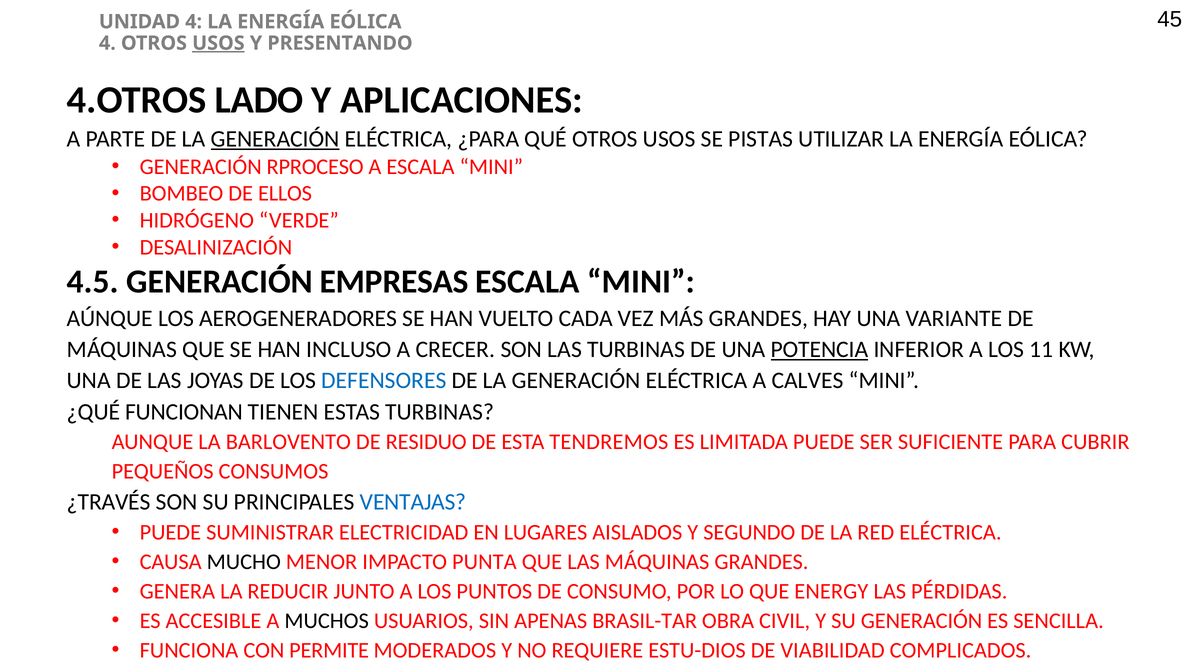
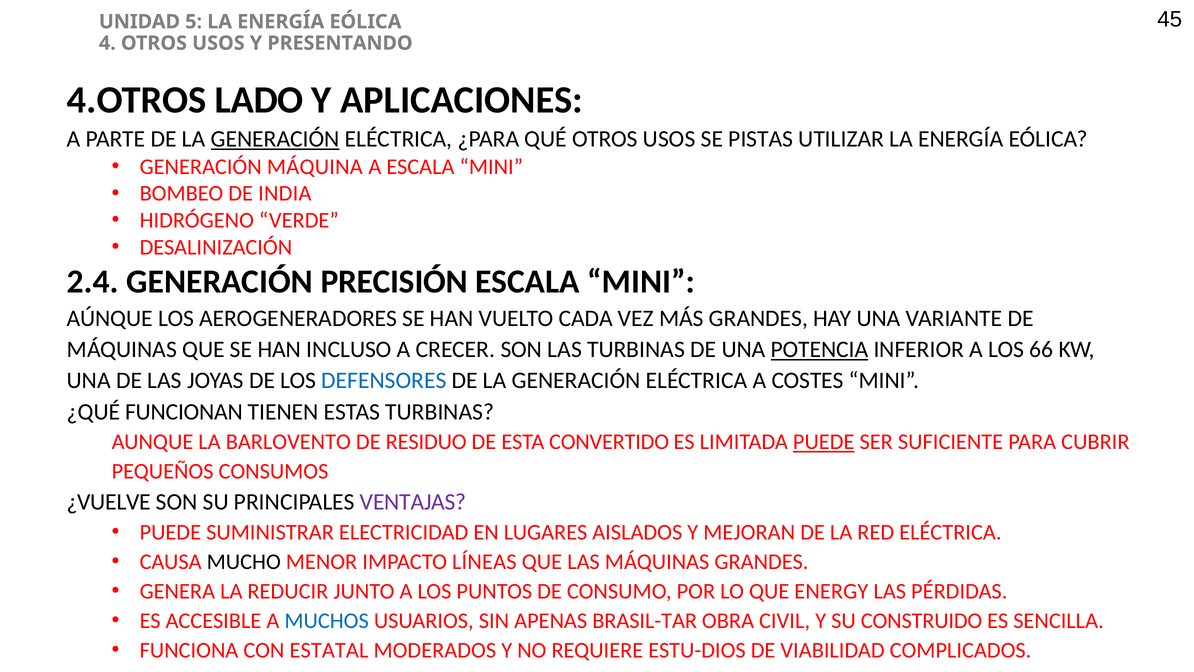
UNIDAD 4: 4 -> 5 (194, 22)
USOS underline: present -> none (218, 43)
RPROCESO: RPROCESO -> MÁQUINA (315, 167)
ELLOS: ELLOS -> INDIA (285, 193)
4.5: 4.5 -> 2.4 (93, 282)
EMPRESAS: EMPRESAS -> PRECISIÓN (394, 282)
11: 11 -> 66 (1041, 349)
CALVES: CALVES -> COSTES (808, 380)
TENDREMOS: TENDREMOS -> CONVERTIDO (609, 442)
PUEDE underline: none -> present (824, 442)
¿TRAVÉS: ¿TRAVÉS -> ¿VUELVE (109, 502)
VENTAJAS colour: blue -> purple (413, 502)
SEGUNDO: SEGUNDO -> MEJORAN (749, 532)
PUNTA: PUNTA -> LÍNEAS (484, 562)
MUCHOS colour: black -> blue (327, 621)
SU GENERACIÓN: GENERACIÓN -> CONSTRUIDO (922, 621)
PERMITE: PERMITE -> ESTATAL (329, 650)
